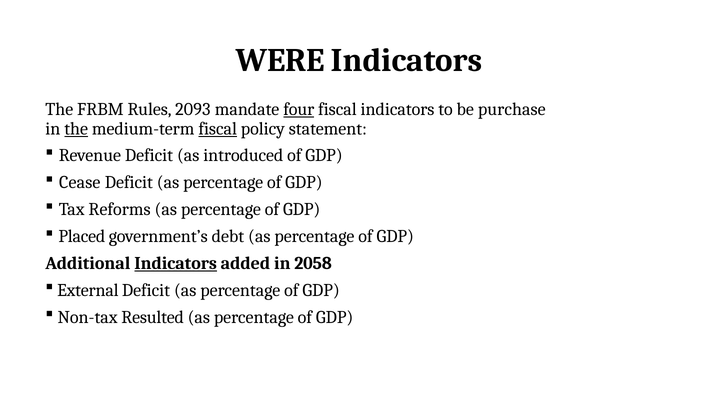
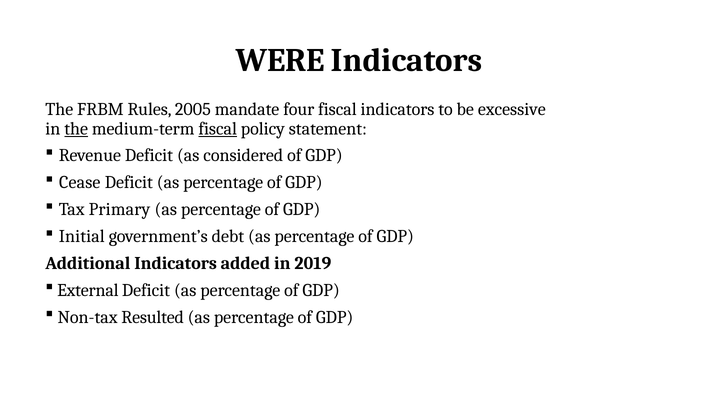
2093: 2093 -> 2005 (193, 109)
four underline: present -> none (299, 109)
purchase: purchase -> excessive (512, 109)
introduced: introduced -> considered (243, 155)
Reforms: Reforms -> Primary (119, 209)
Placed: Placed -> Initial (82, 236)
Indicators underline: present -> none (176, 263)
2058: 2058 -> 2019 (313, 263)
